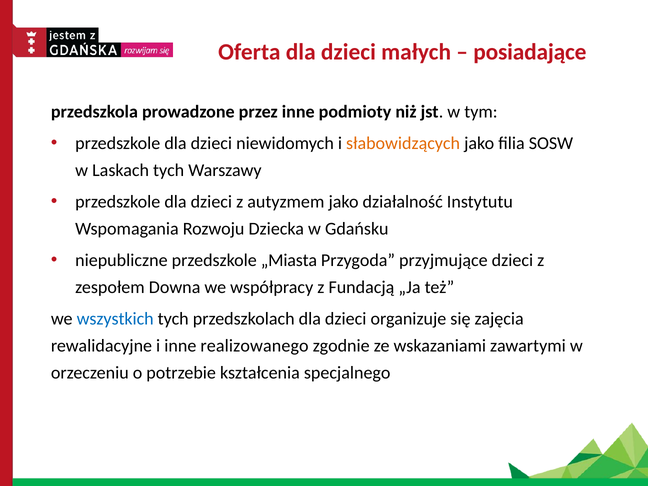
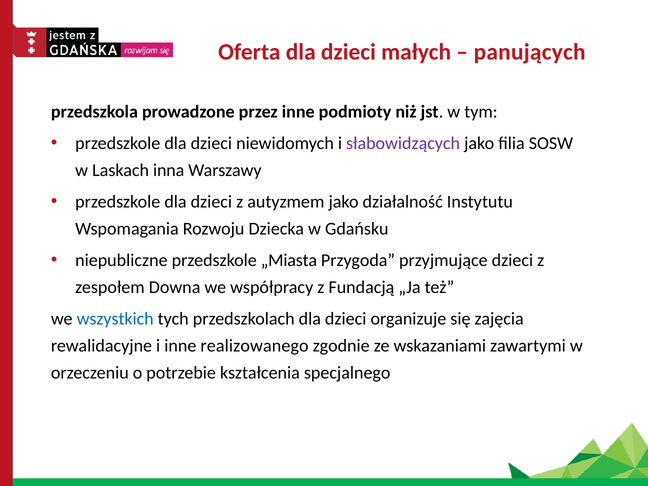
posiadające: posiadające -> panujących (530, 52)
słabowidzących colour: orange -> purple (403, 143)
Laskach tych: tych -> inna (169, 170)
